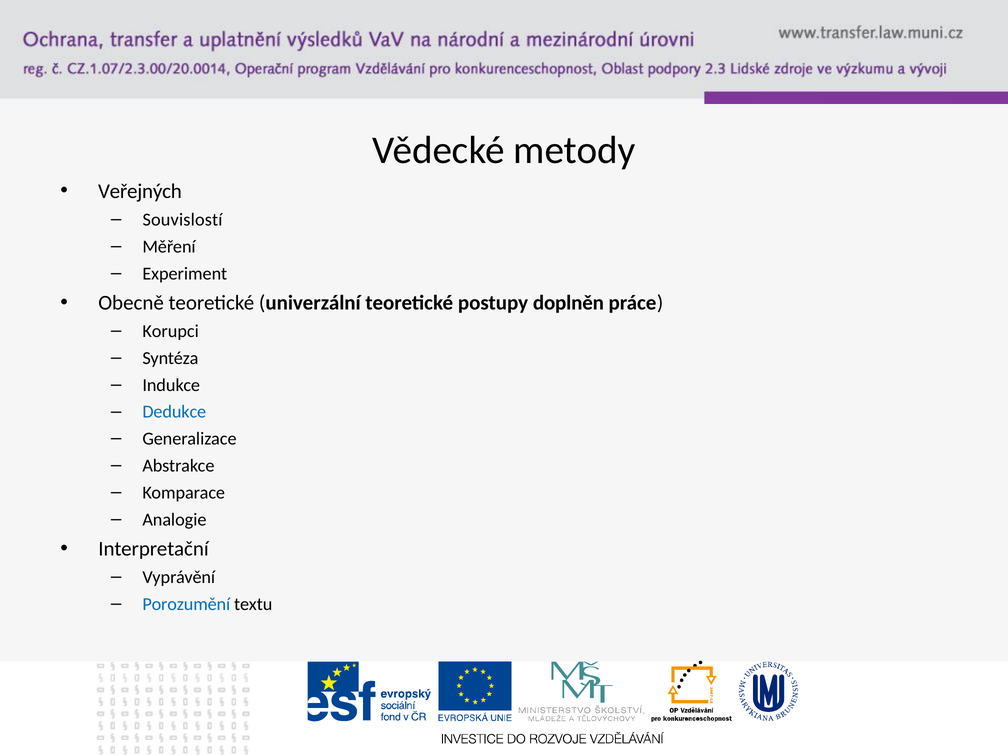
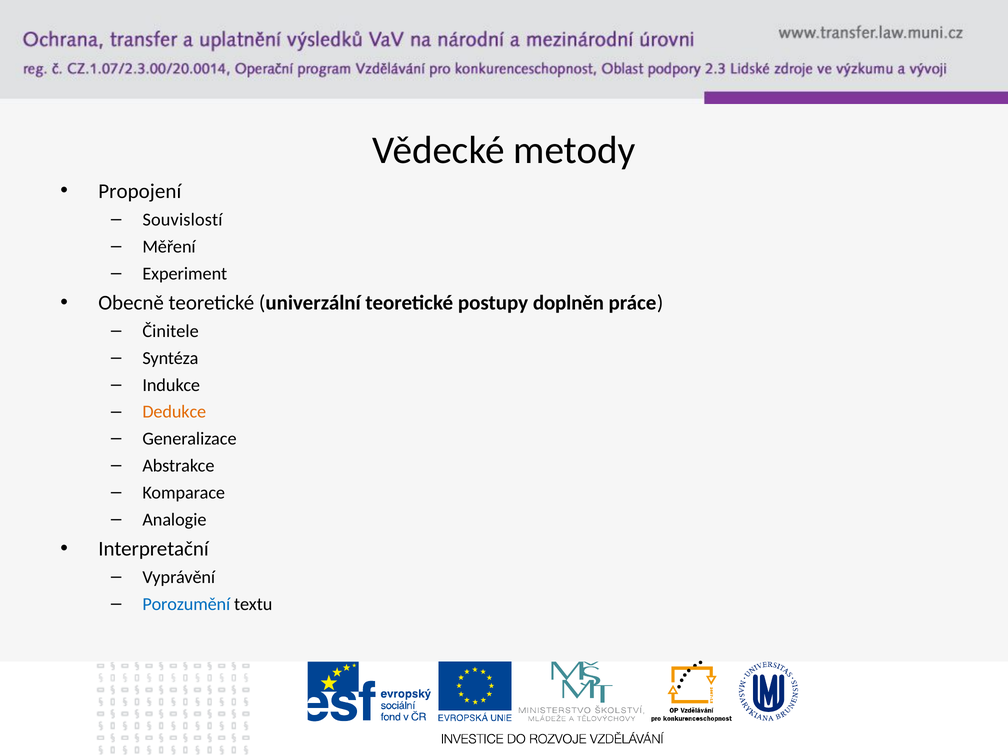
Veřejných: Veřejných -> Propojení (140, 191)
Korupci: Korupci -> Činitele (171, 331)
Dedukce colour: blue -> orange (174, 412)
